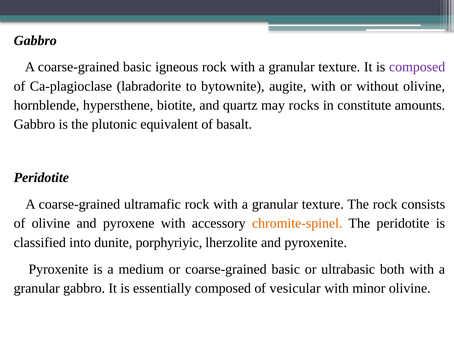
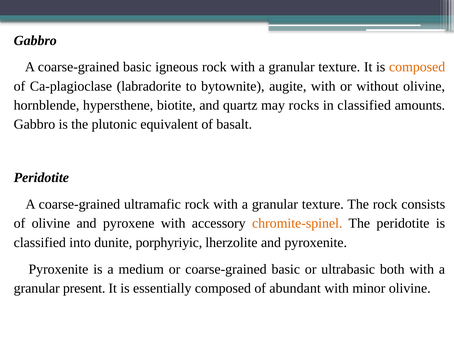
composed colour: purple -> orange (417, 67)
in constitute: constitute -> classified (364, 105)
granular gabbro: gabbro -> present (84, 289)
vesicular: vesicular -> abundant (295, 289)
